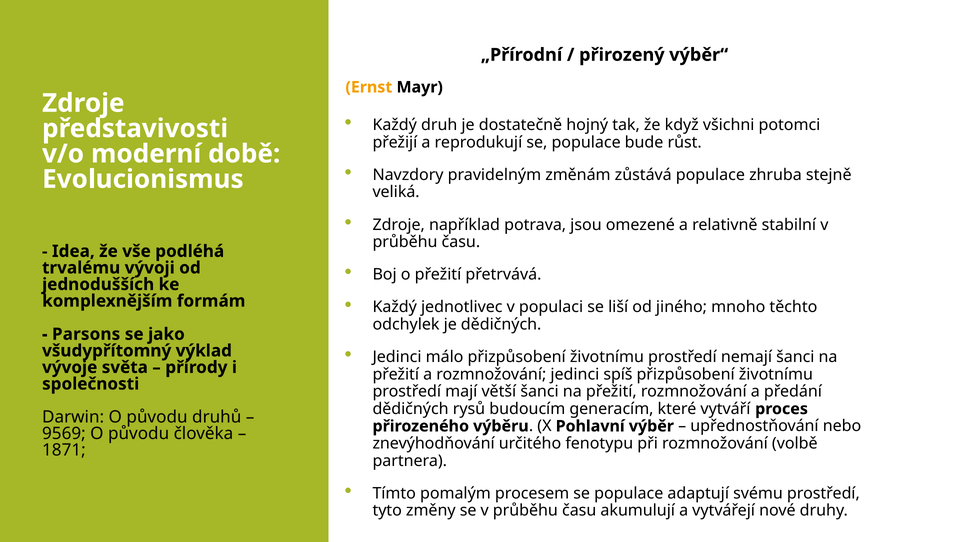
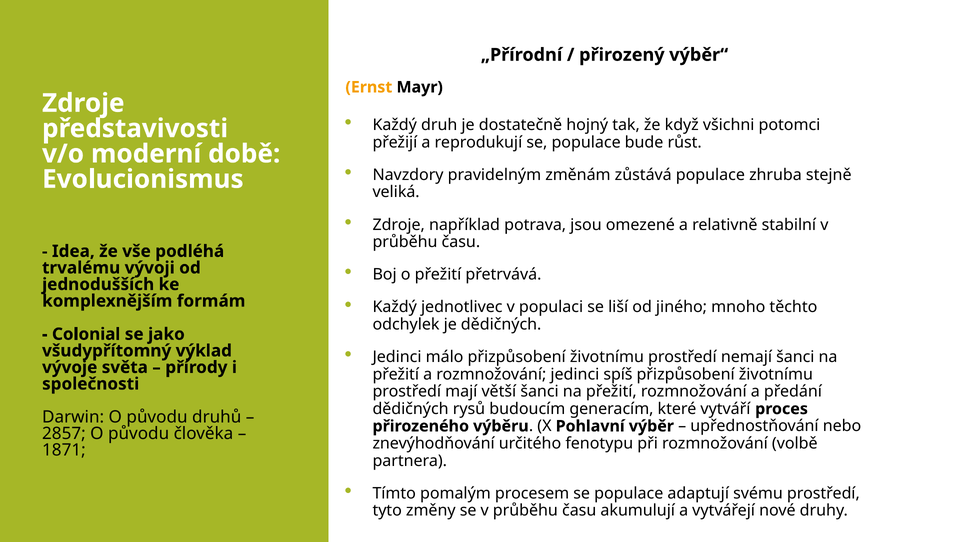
Parsons: Parsons -> Colonial (86, 334)
9569: 9569 -> 2857 (64, 434)
